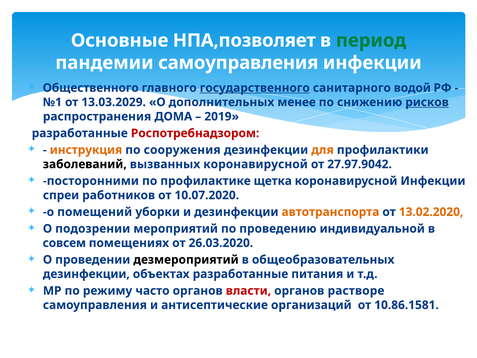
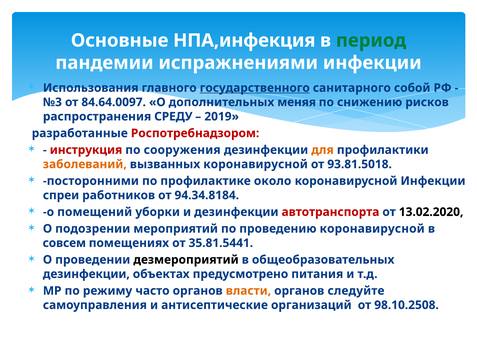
НПА,позволяет: НПА,позволяет -> НПА,инфекция (244, 40)
пандемии самоуправления: самоуправления -> испражнениями (238, 63)
Общественного: Общественного -> Использования (91, 88)
водой: водой -> собой (412, 88)
№1: №1 -> №3 (52, 102)
13.03.2029: 13.03.2029 -> 84.64.0097 (114, 102)
менее: менее -> меняя (297, 102)
рисков underline: present -> none (427, 102)
ДОМА: ДОМА -> СРЕДУ (173, 116)
инструкция colour: orange -> red (86, 150)
заболеваний colour: black -> orange (85, 164)
27.97.9042: 27.97.9042 -> 93.81.5018 (360, 164)
щетка: щетка -> около (273, 181)
10.07.2020: 10.07.2020 -> 94.34.8184 (207, 195)
автотранспорта colour: orange -> red (330, 212)
13.02.2020 colour: orange -> black (431, 212)
проведению индивидуальной: индивидуальной -> коронавирусной (372, 229)
26.03.2020: 26.03.2020 -> 35.81.5441 (221, 243)
объектах разработанные: разработанные -> предусмотрено (240, 274)
власти colour: red -> orange (248, 291)
растворе: растворе -> следуйте (356, 291)
10.86.1581: 10.86.1581 -> 98.10.2508 (407, 305)
